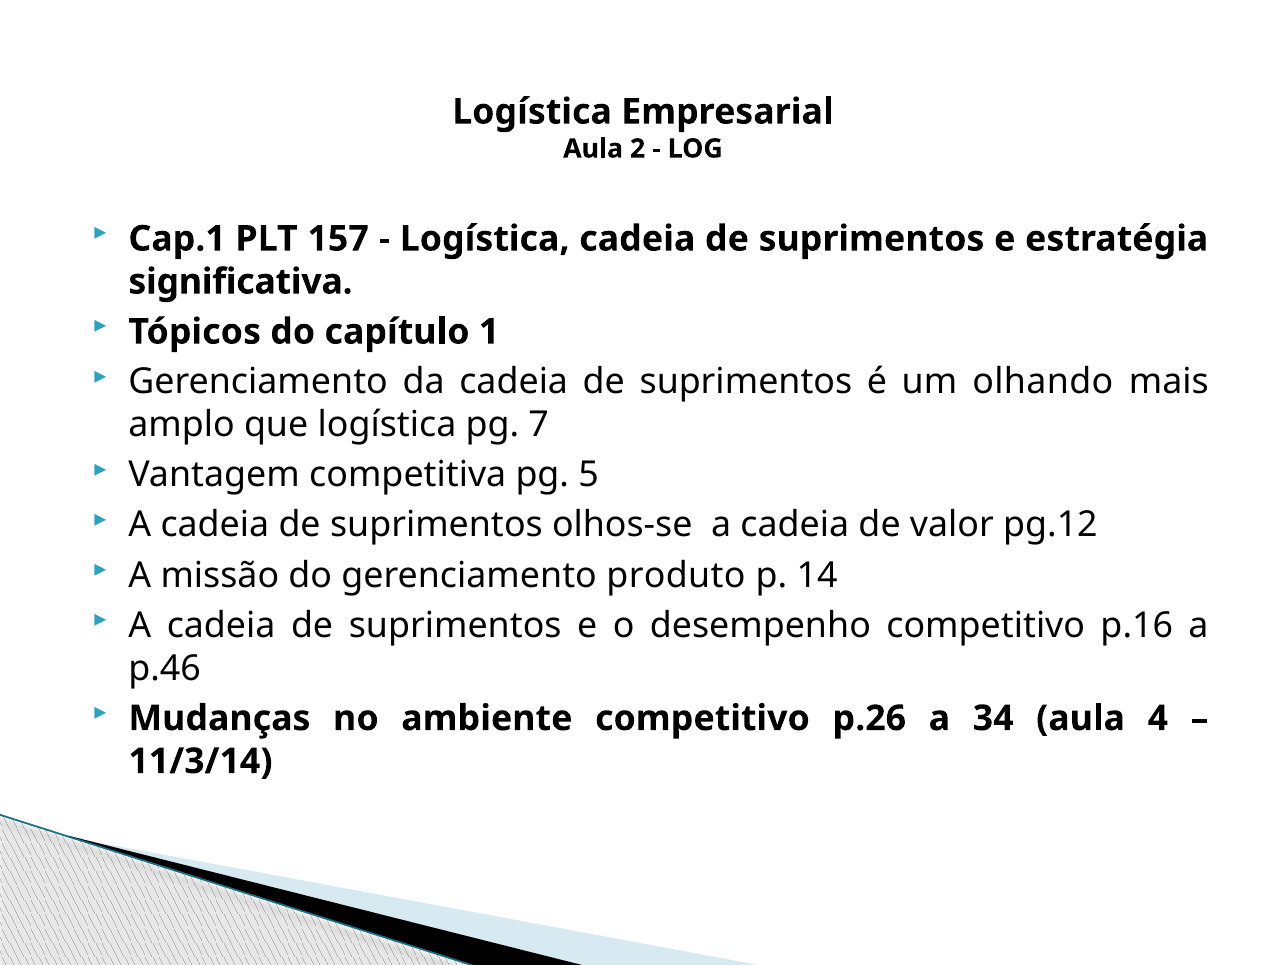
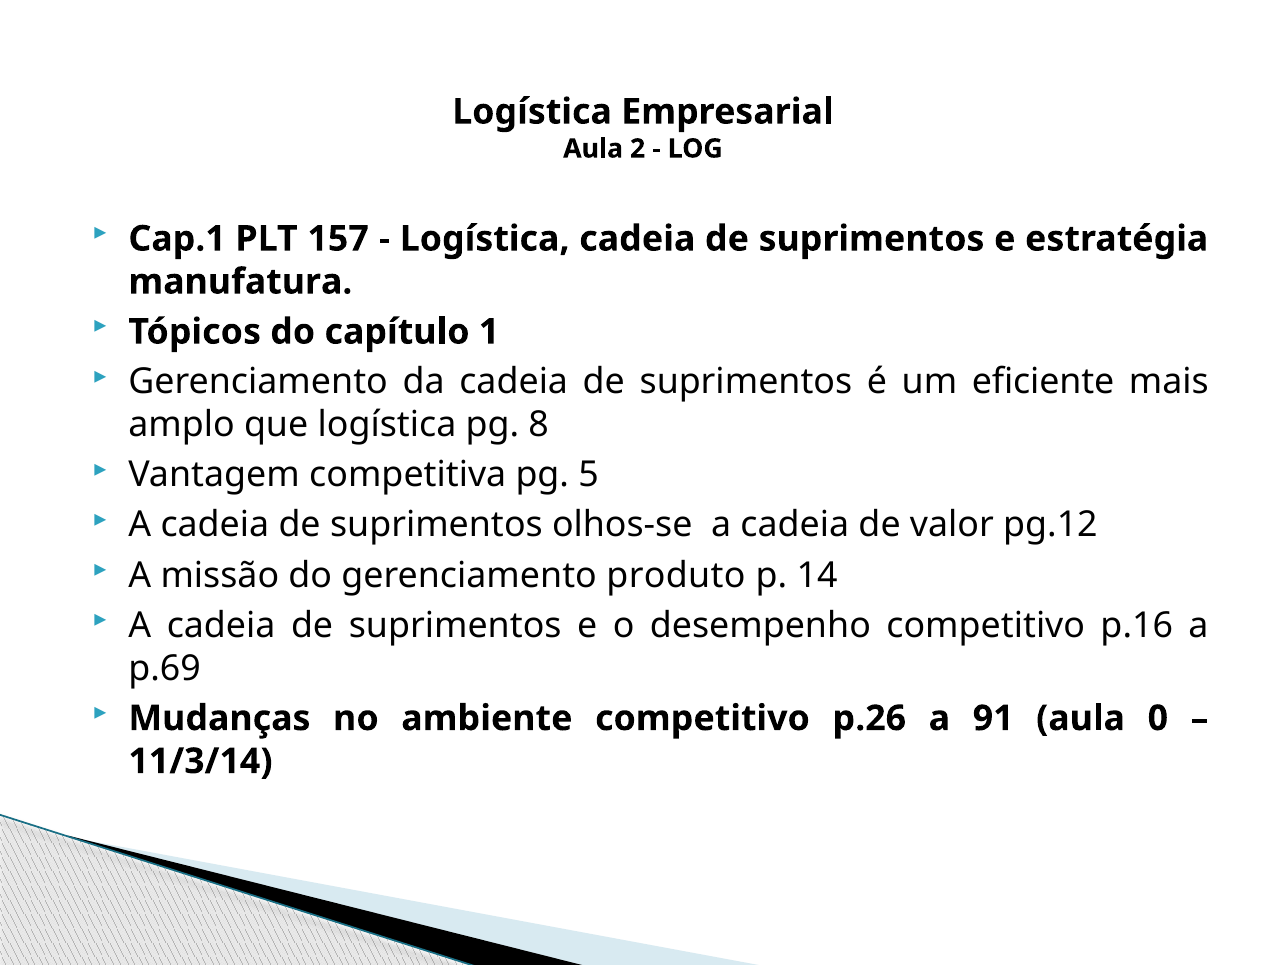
significativa: significativa -> manufatura (240, 282)
olhando: olhando -> eficiente (1043, 382)
7: 7 -> 8 (539, 425)
p.46: p.46 -> p.69 (165, 668)
34: 34 -> 91 (993, 718)
4: 4 -> 0 (1158, 718)
